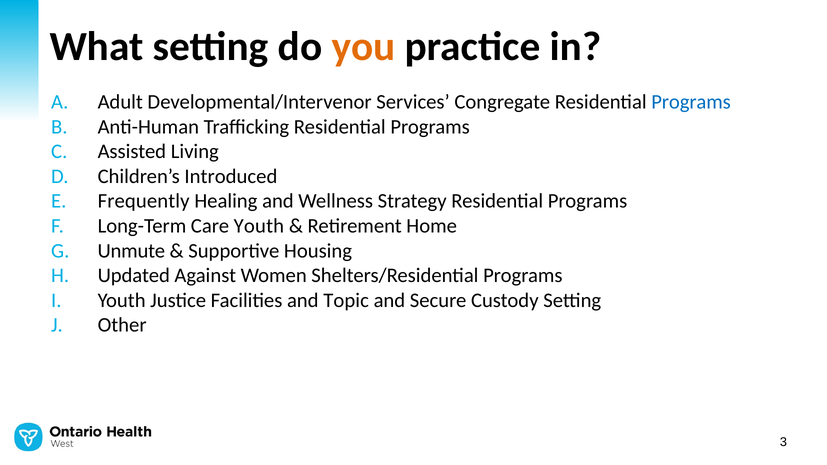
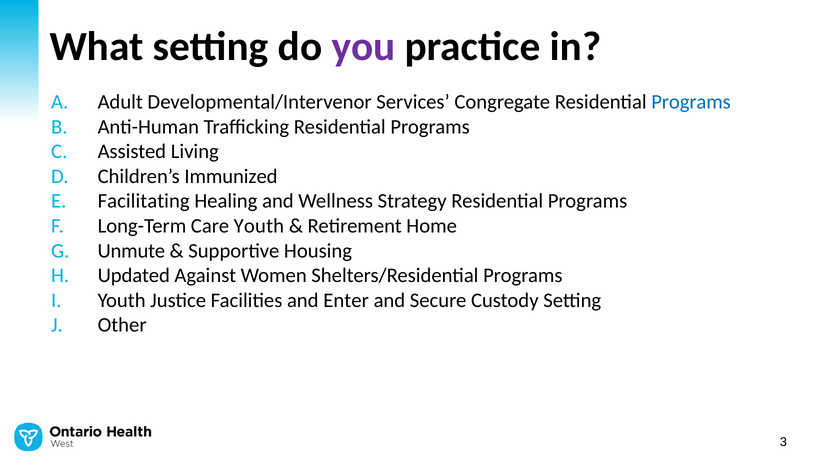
you colour: orange -> purple (363, 47)
Introduced: Introduced -> Immunized (231, 176)
Frequently: Frequently -> Facilitating (144, 201)
Topic: Topic -> Enter (346, 300)
